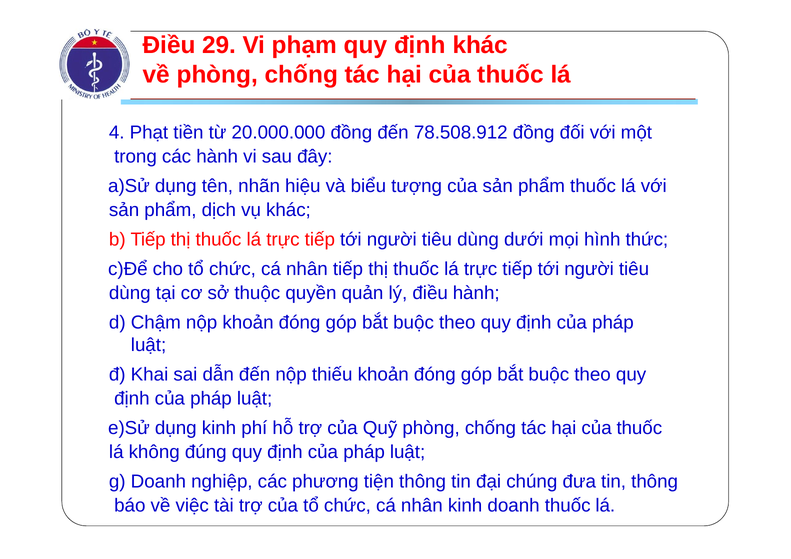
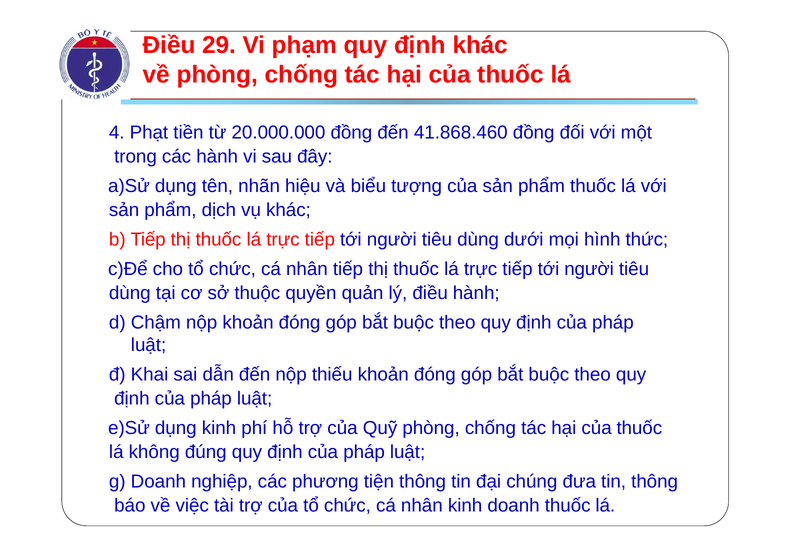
78.508.912: 78.508.912 -> 41.868.460 (461, 133)
